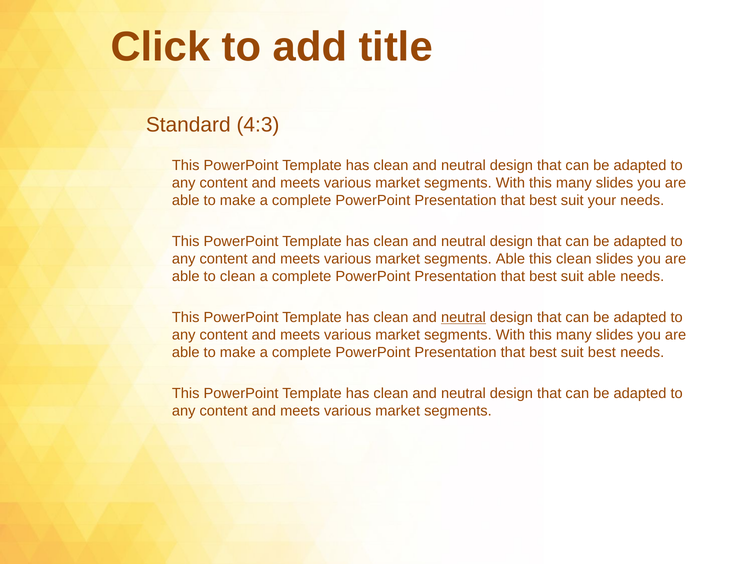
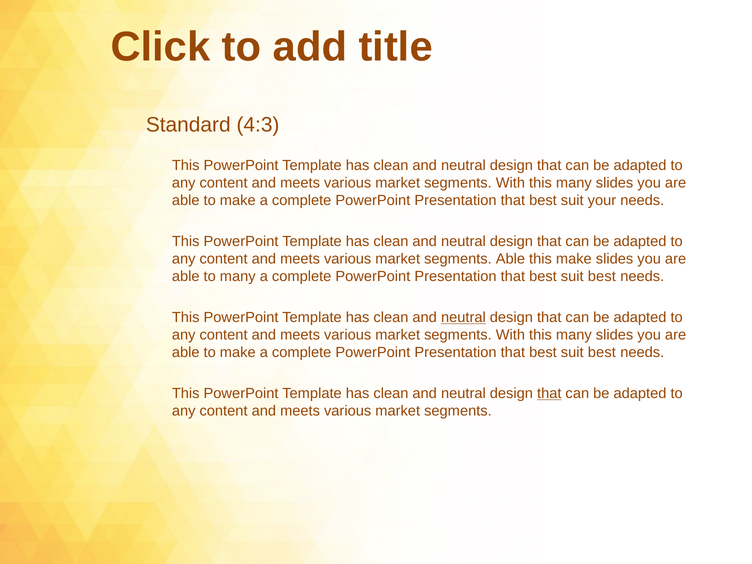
this clean: clean -> make (574, 259)
to clean: clean -> many (238, 276)
able: able -> best (602, 276)
that underline: none -> present (549, 393)
